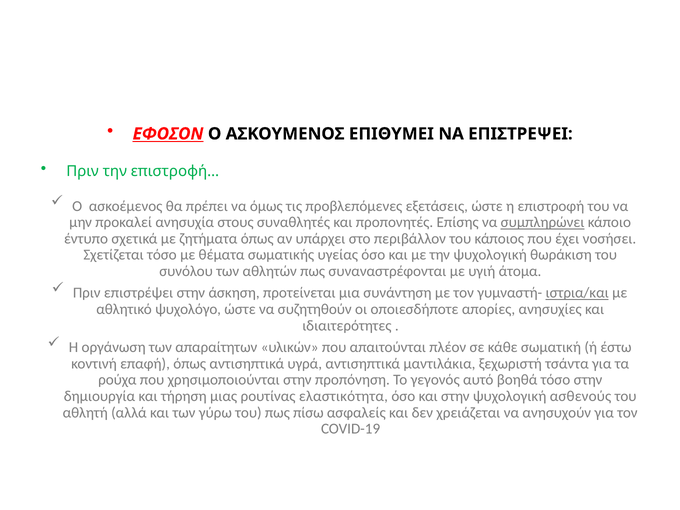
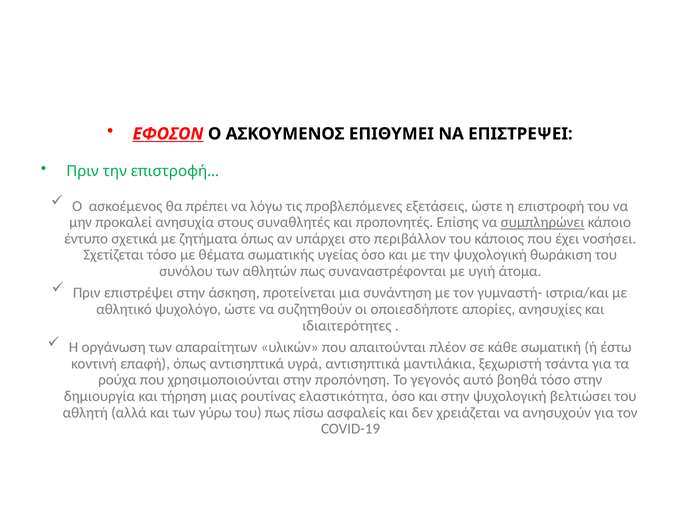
όμως: όμως -> λόγω (266, 206)
ιστρια/και underline: present -> none (577, 293)
ασθενούς: ασθενούς -> βελτιώσει (581, 396)
